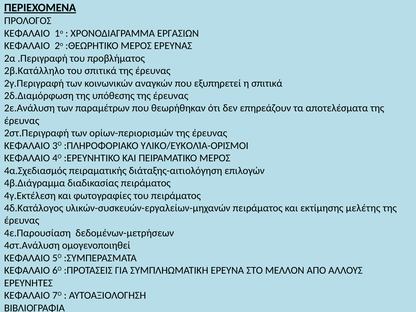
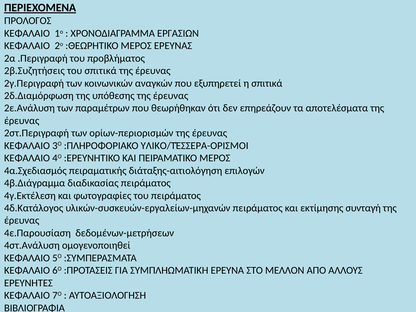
2β.Κατάλληλο: 2β.Κατάλληλο -> 2β.Συζητήσεις (34, 71)
ΥΛΙΚΟ/ΕΥΚΟΛΊΑ-ΟΡΙΣΜΟΙ: ΥΛΙΚΟ/ΕΥΚΟΛΊΑ-ΟΡΙΣΜΟΙ -> ΥΛΙΚΟ/ΤΈΣΣΕΡΑ-ΟΡΙΣΜΟΙ (195, 146)
μελέτης: μελέτης -> συνταγή (363, 208)
